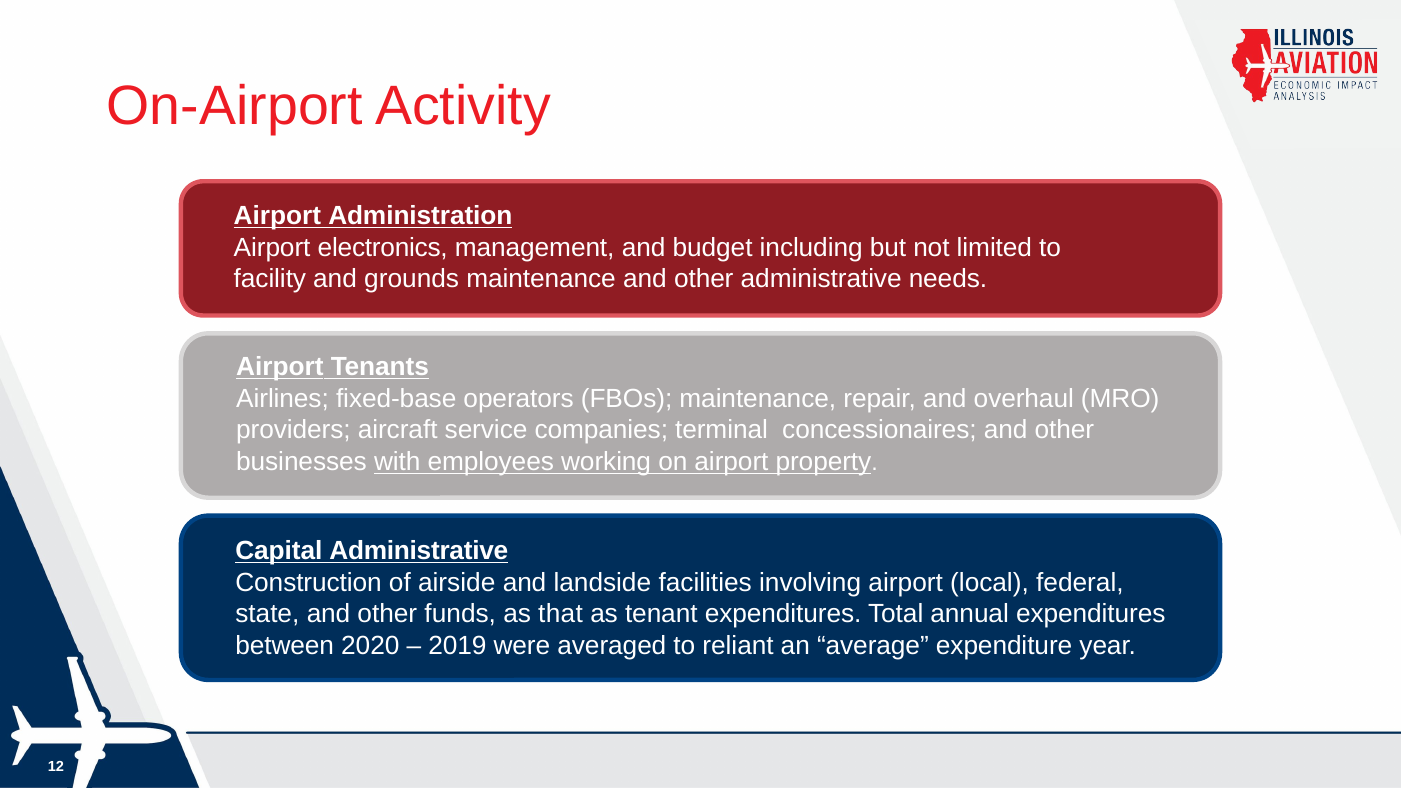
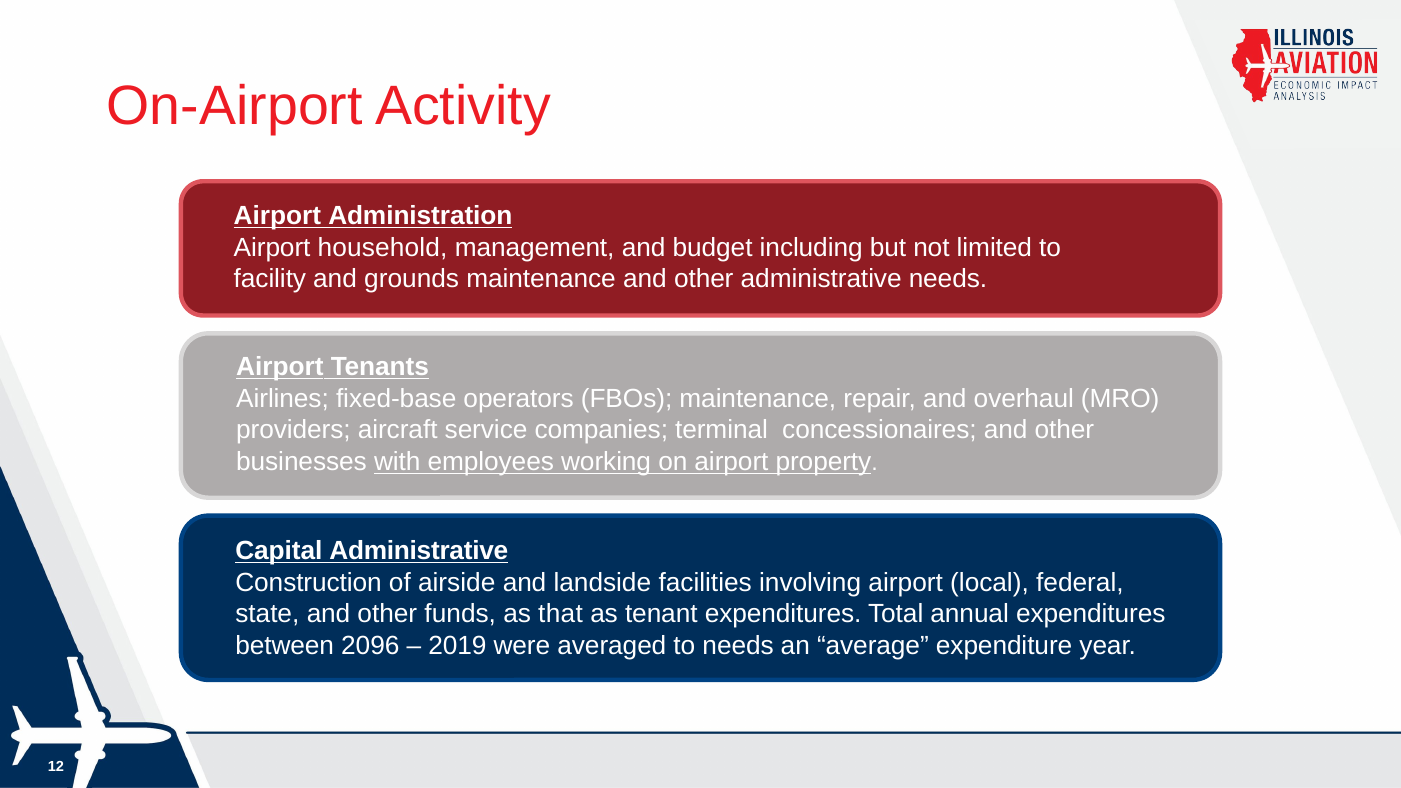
electronics: electronics -> household (383, 247)
2020: 2020 -> 2096 (370, 646)
to reliant: reliant -> needs (738, 646)
